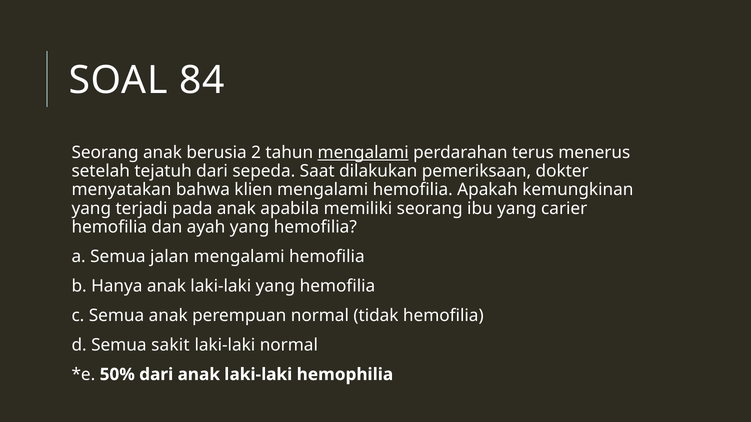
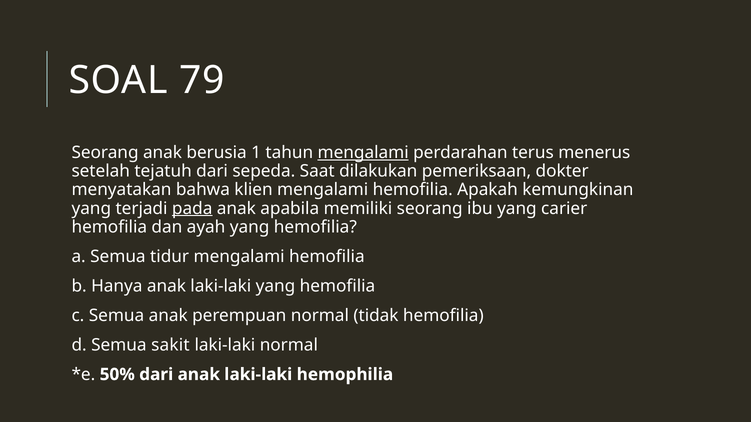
84: 84 -> 79 (202, 81)
2: 2 -> 1 (256, 153)
pada underline: none -> present (192, 209)
jalan: jalan -> tidur (170, 257)
